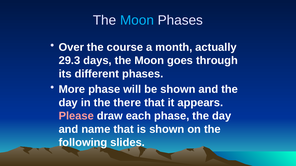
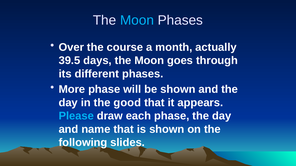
29.3: 29.3 -> 39.5 (69, 61)
there: there -> good (127, 103)
Please colour: pink -> light blue (76, 116)
